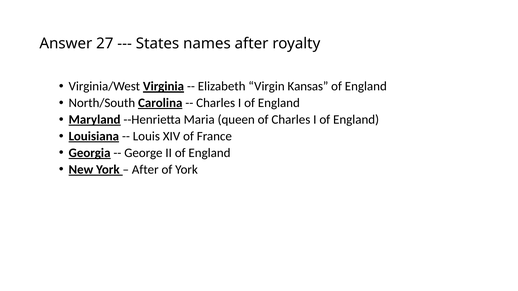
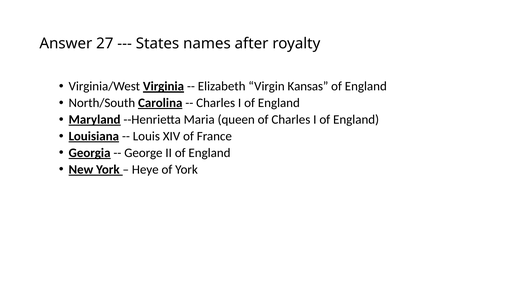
After: After -> Heye (145, 170)
